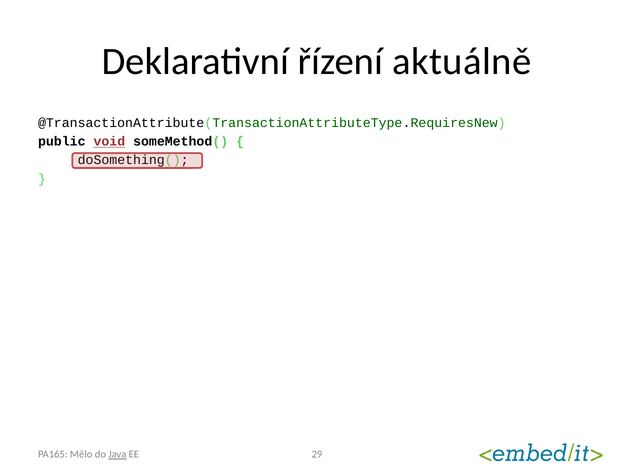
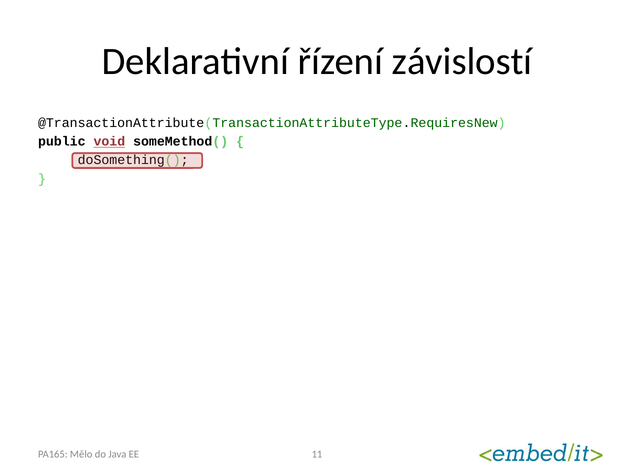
aktuálně: aktuálně -> závislostí (462, 61)
Java underline: present -> none (117, 454)
29: 29 -> 11 (317, 454)
